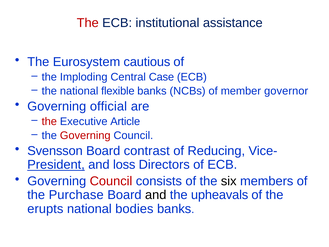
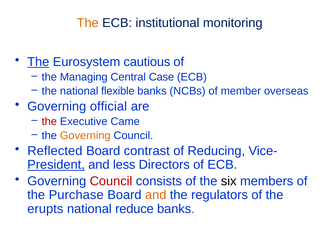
The colour: red -> orange (88, 23)
assistance: assistance -> monitoring (233, 23)
The underline: none -> present (38, 62)
Imploding: Imploding -> Managing (84, 77)
governor: governor -> overseas (286, 91)
Article: Article -> Came (125, 121)
Governing colour: red -> orange (85, 135)
Svensson: Svensson -> Reflected (55, 151)
loss: loss -> less (124, 165)
and colour: black -> orange (156, 195)
upheavals: upheavals -> regulators (220, 195)
bodies: bodies -> reduce (134, 209)
